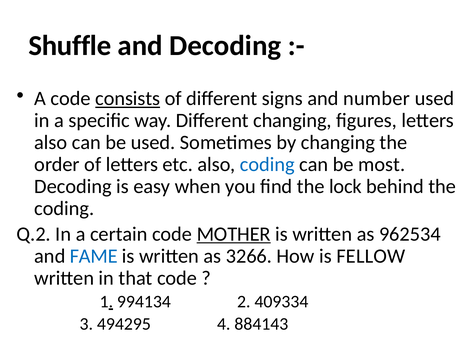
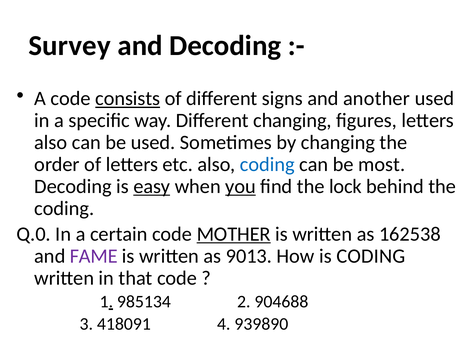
Shuffle: Shuffle -> Survey (70, 46)
number: number -> another (377, 99)
easy underline: none -> present (152, 187)
you underline: none -> present (241, 187)
Q.2: Q.2 -> Q.0 (34, 235)
962534: 962534 -> 162538 (410, 235)
FAME colour: blue -> purple (94, 257)
3266: 3266 -> 9013 (249, 257)
is FELLOW: FELLOW -> CODING (371, 257)
994134: 994134 -> 985134 (144, 302)
409334: 409334 -> 904688 (281, 302)
494295: 494295 -> 418091 (124, 325)
884143: 884143 -> 939890 (261, 325)
